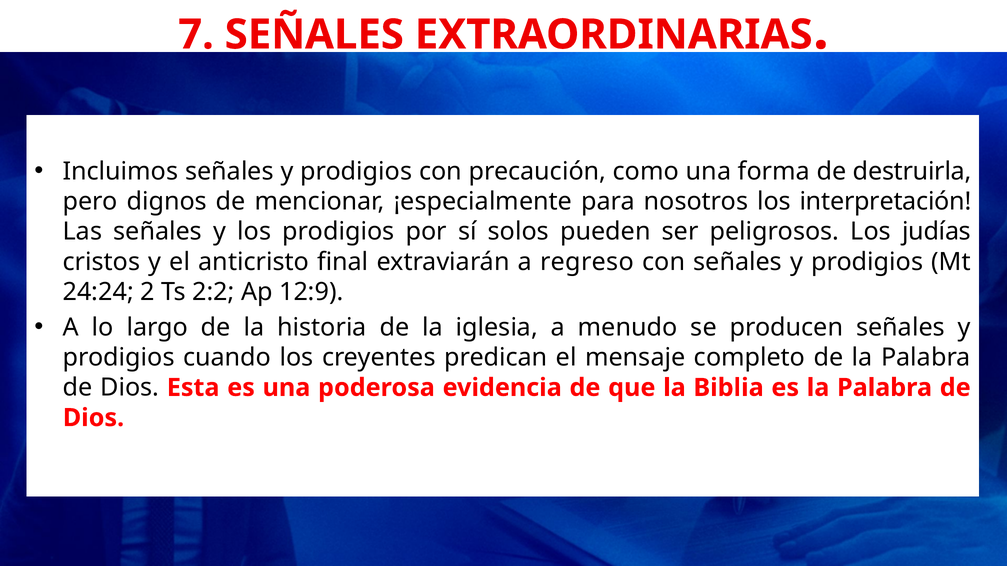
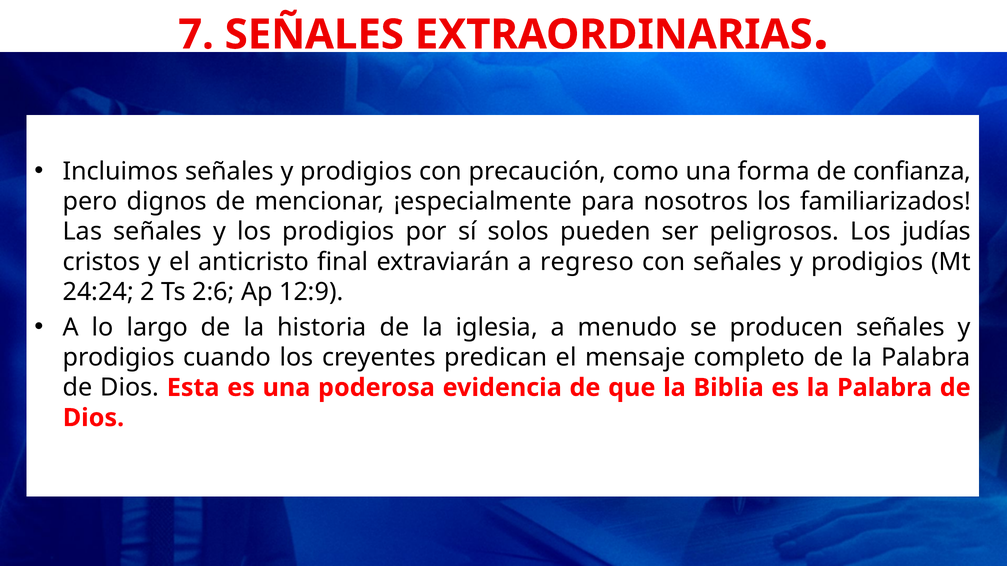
destruirla: destruirla -> confianza (912, 171)
interpretación: interpretación -> familiarizados (885, 202)
2:2: 2:2 -> 2:6 (213, 292)
